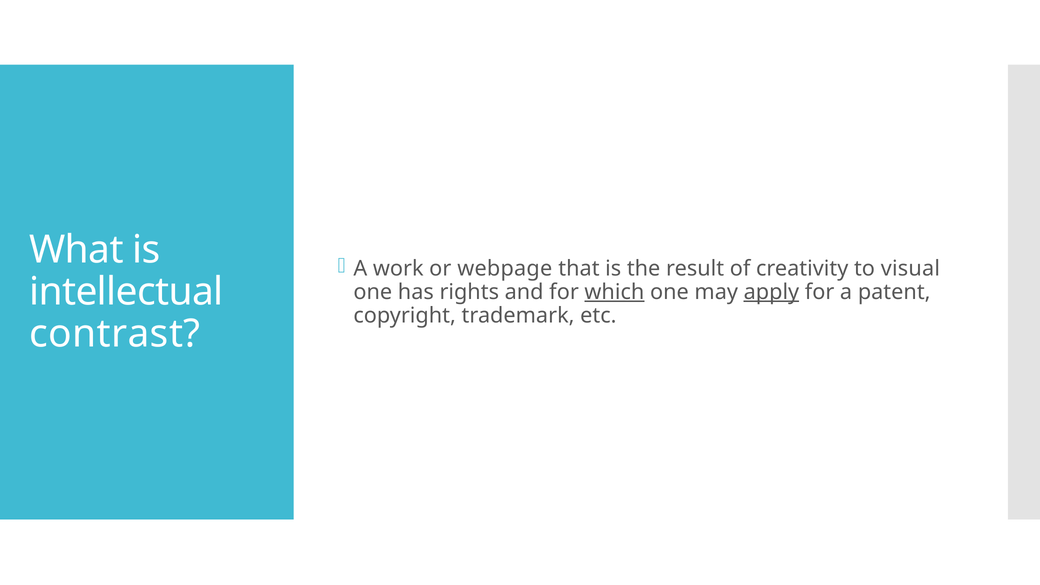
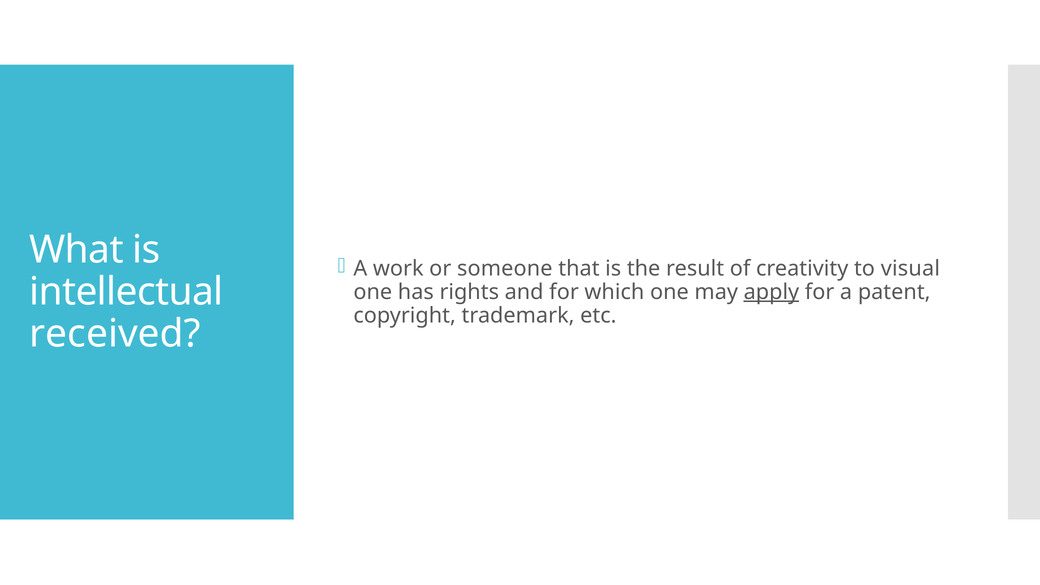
webpage: webpage -> someone (505, 269)
which underline: present -> none (614, 292)
contrast: contrast -> received (115, 334)
